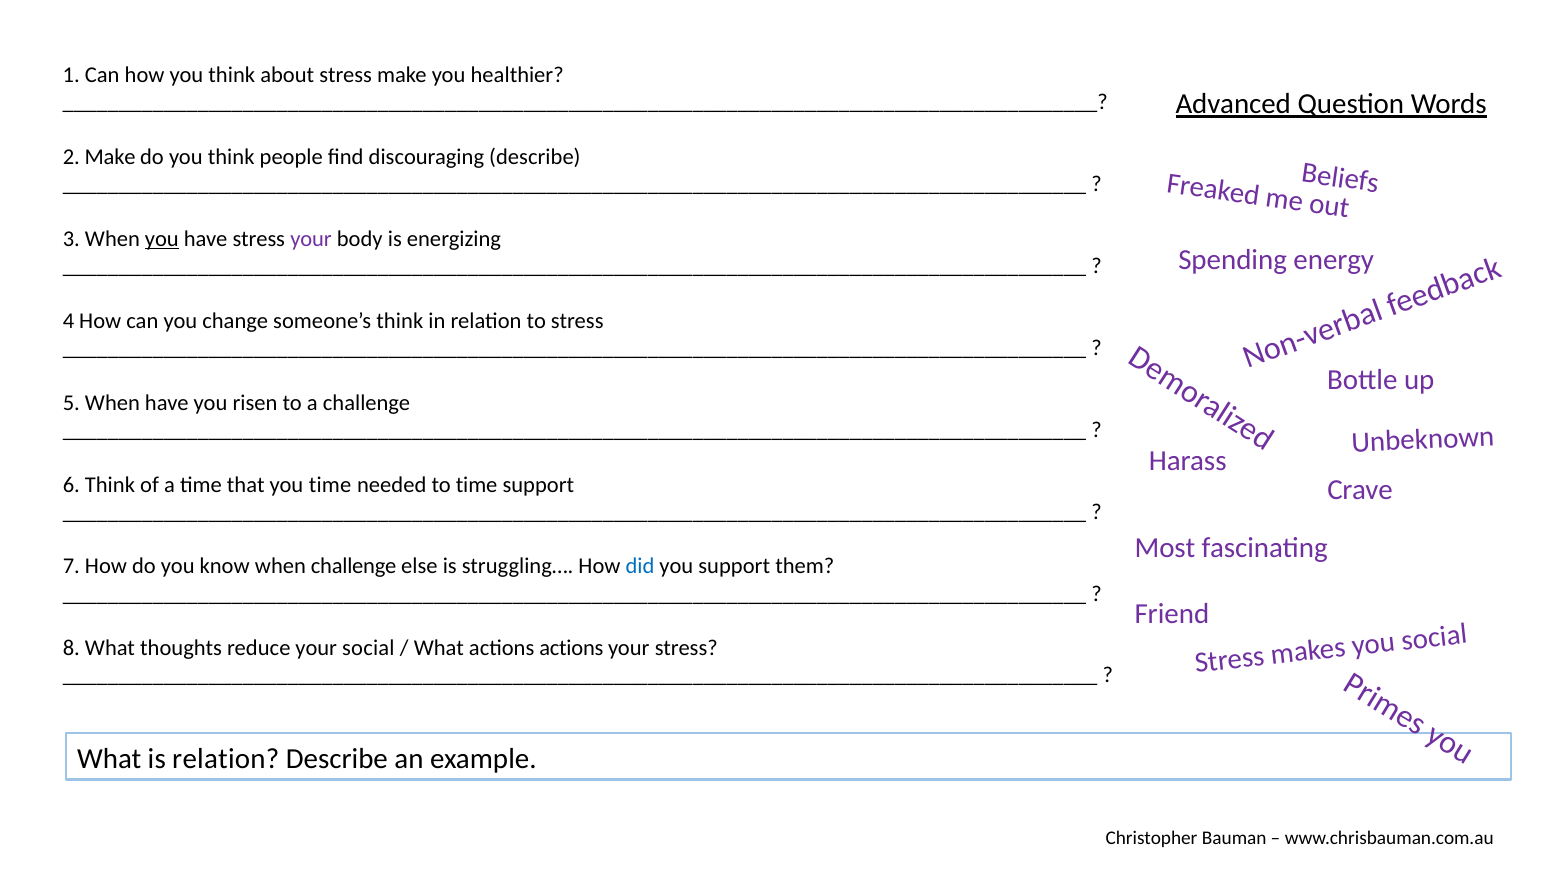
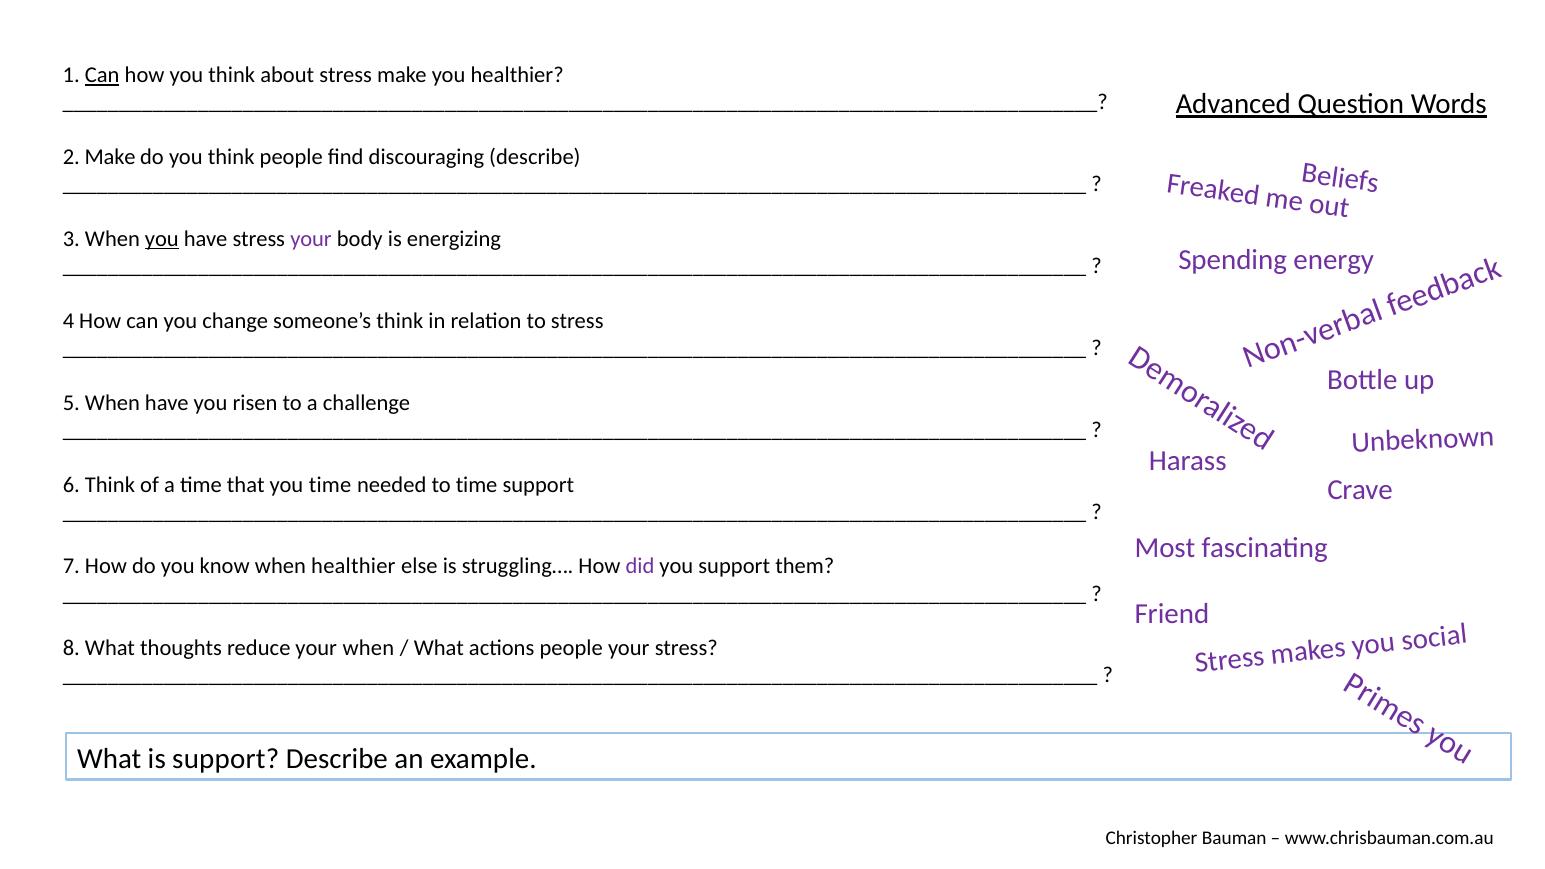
Can underline: none -> present (102, 75)
when challenge: challenge -> healthier (353, 567)
did colour: blue -> purple (640, 567)
your social: social -> when (368, 648)
actions actions: actions -> people (571, 648)
is relation: relation -> support (226, 759)
